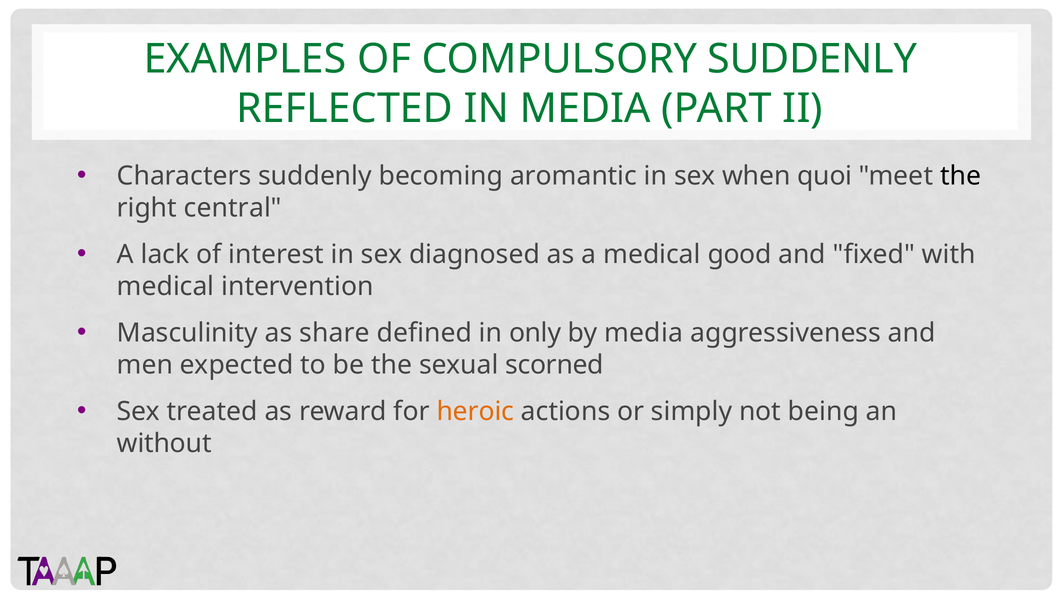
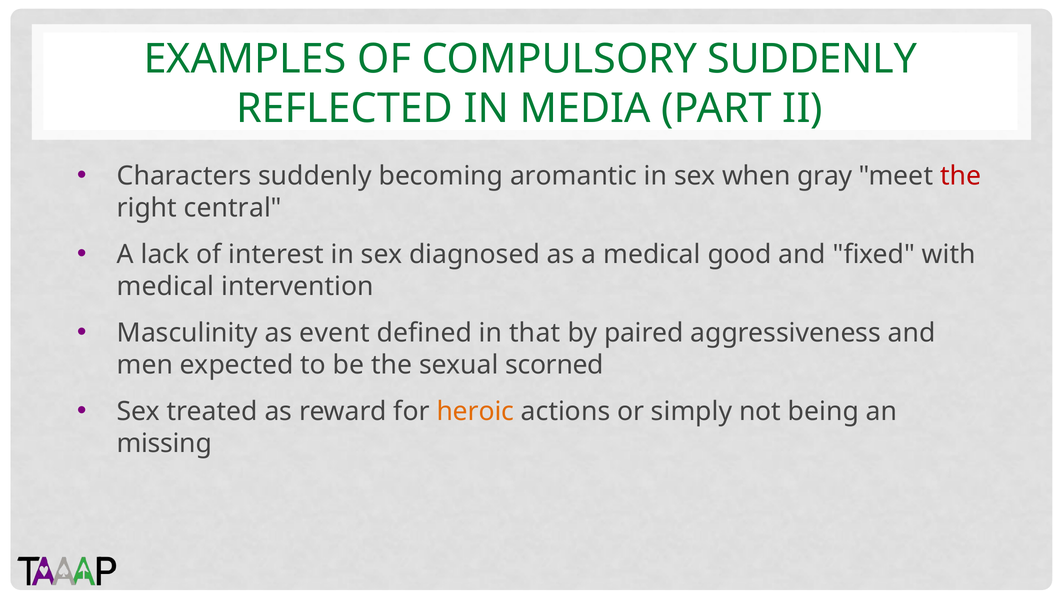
quoi: quoi -> gray (825, 176)
the colour: black -> red (961, 176)
share: share -> event (335, 333)
only: only -> that (535, 333)
by media: media -> paired (644, 333)
without: without -> missing (164, 443)
